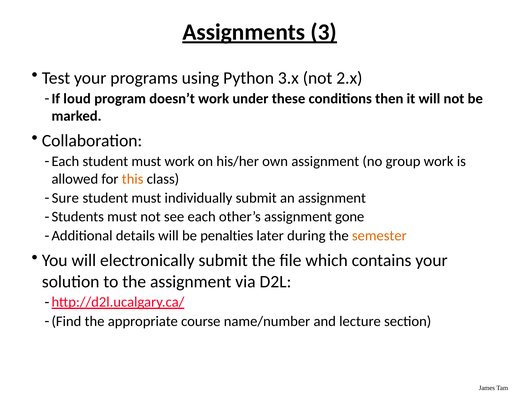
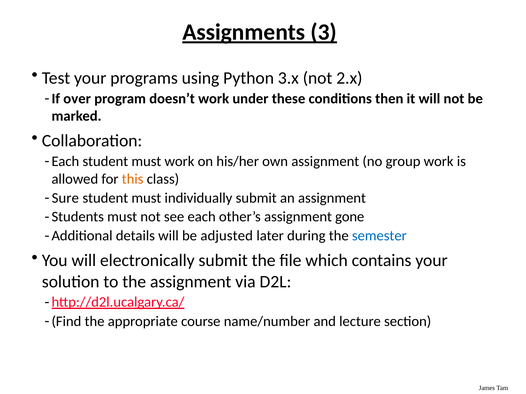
loud: loud -> over (77, 99)
penalties: penalties -> adjusted (227, 236)
semester colour: orange -> blue (379, 236)
